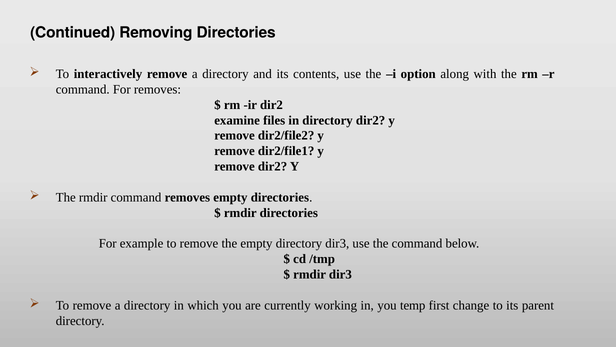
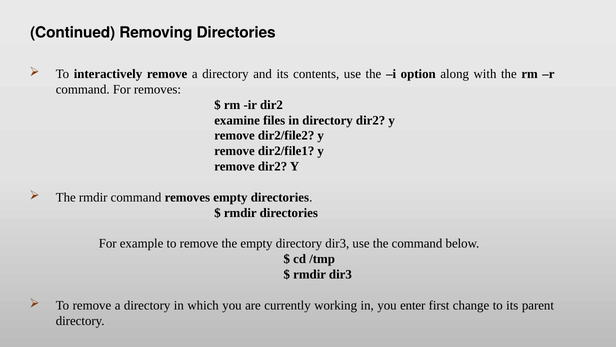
temp: temp -> enter (413, 305)
